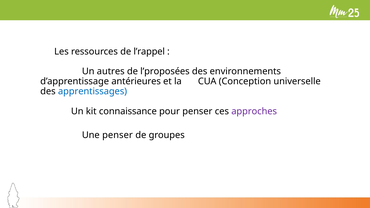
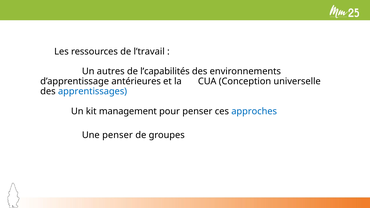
l’rappel: l’rappel -> l’travail (149, 51)
l’proposées: l’proposées -> l’capabilités (165, 71)
connaissance: connaissance -> management (128, 111)
approches colour: purple -> blue (254, 111)
